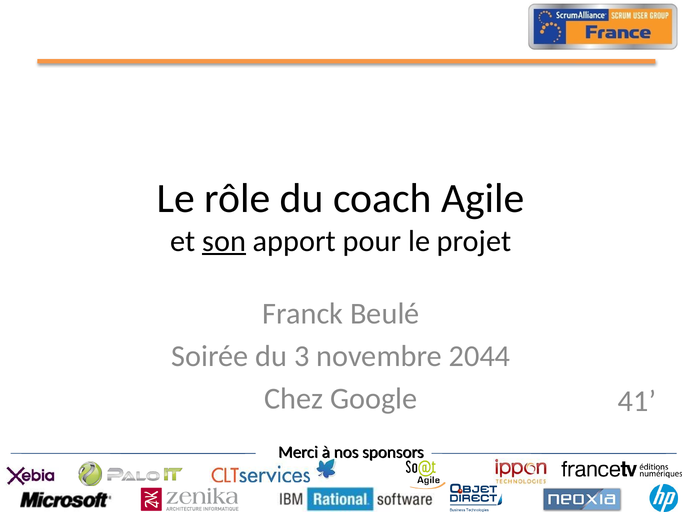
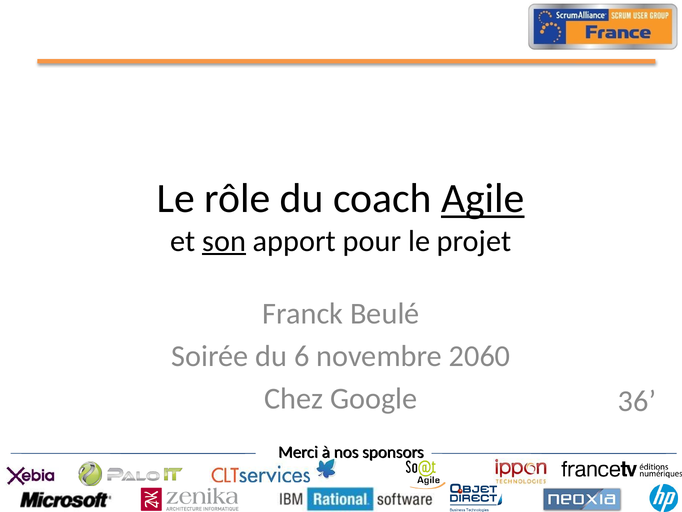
Agile underline: none -> present (483, 198)
3: 3 -> 6 (302, 356)
2044: 2044 -> 2060 (480, 356)
41: 41 -> 36 (637, 401)
